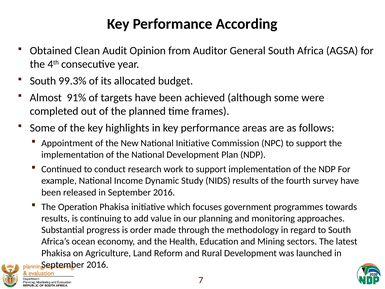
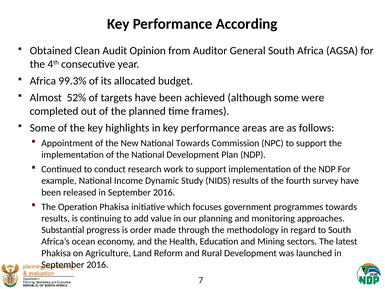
South: South -> Africa (43, 81)
91%: 91% -> 52% (76, 98)
National Initiative: Initiative -> Towards (193, 143)
